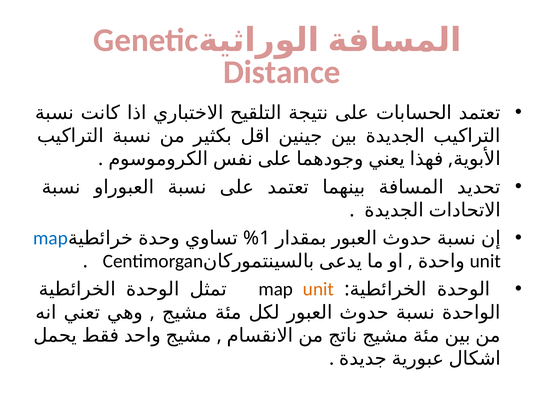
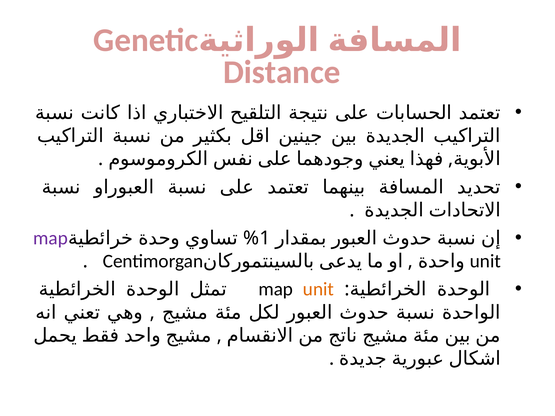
map colour: blue -> purple (51, 238)
